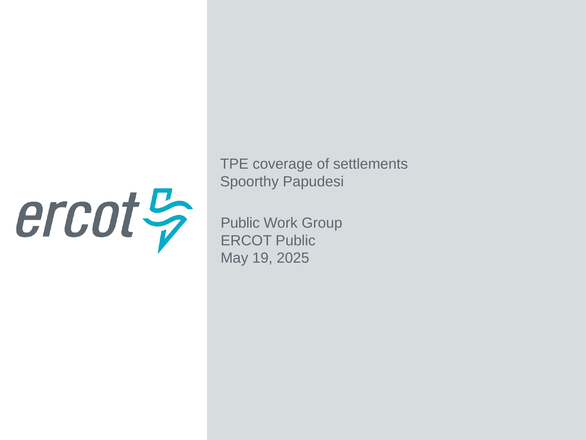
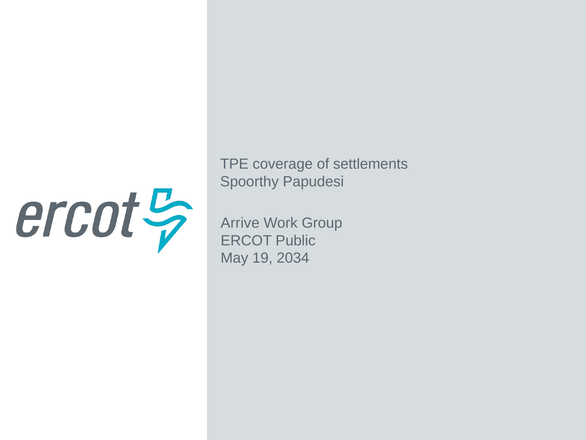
Public: Public -> Arrive (240, 223)
2025: 2025 -> 2034 (293, 258)
